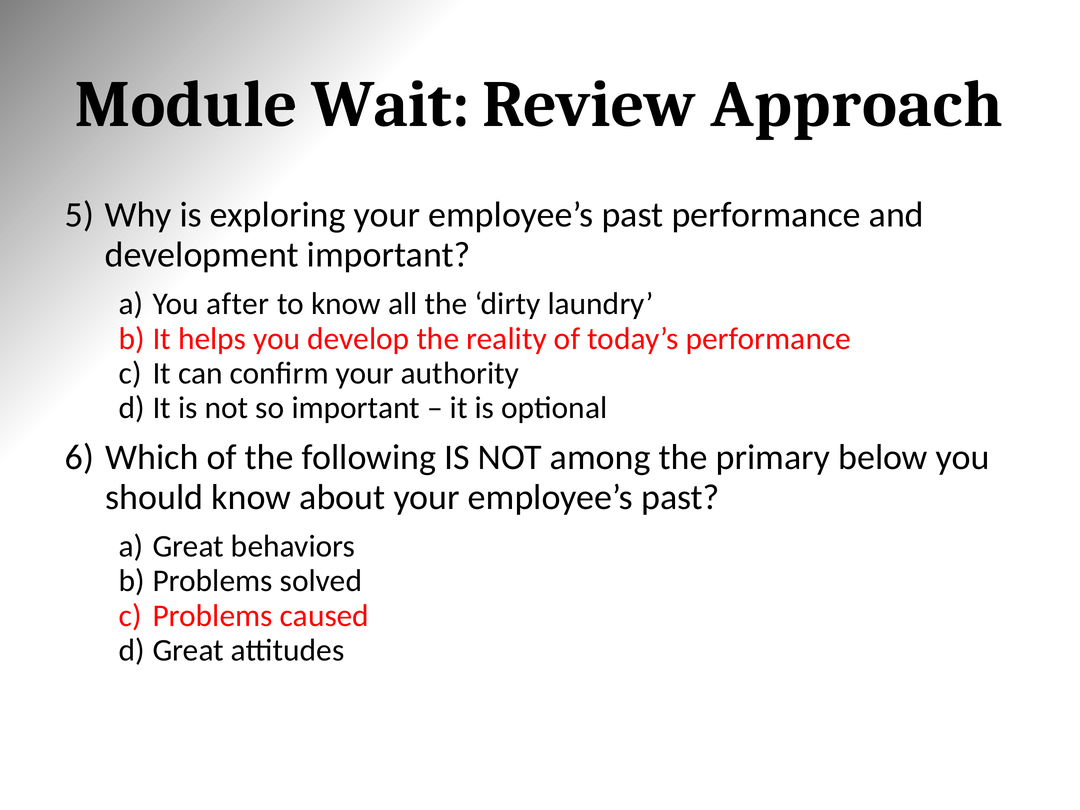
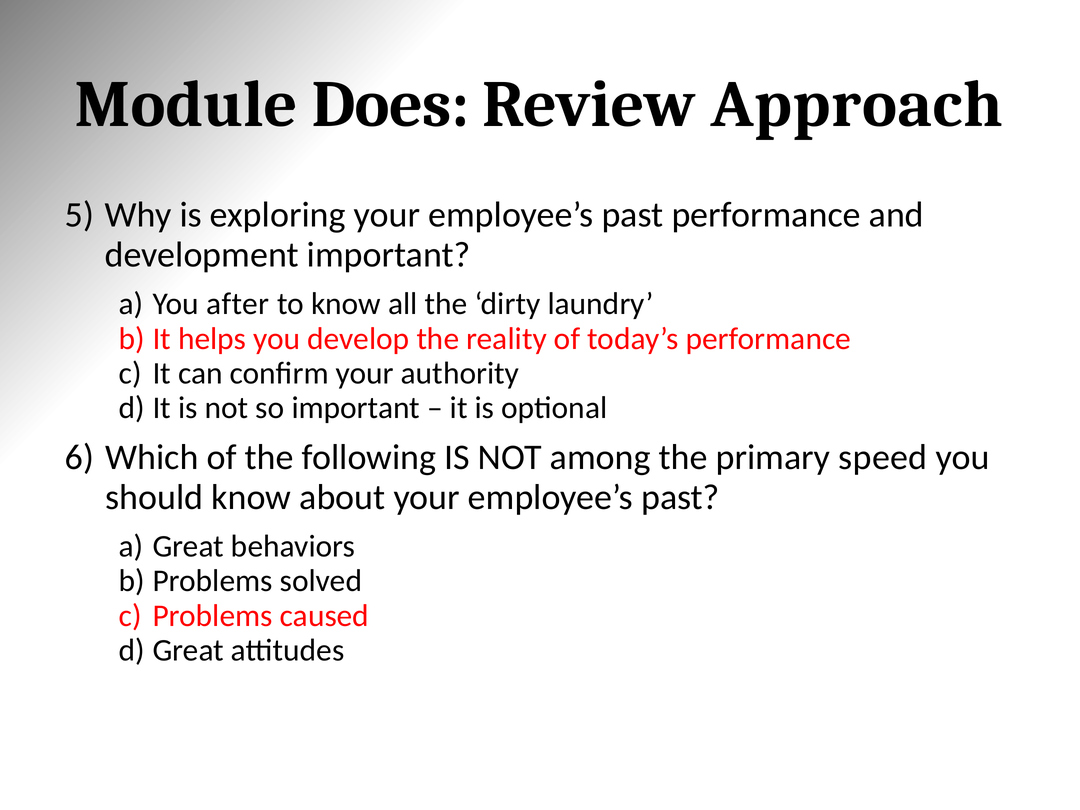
Wait: Wait -> Does (390, 105)
below: below -> speed (883, 457)
